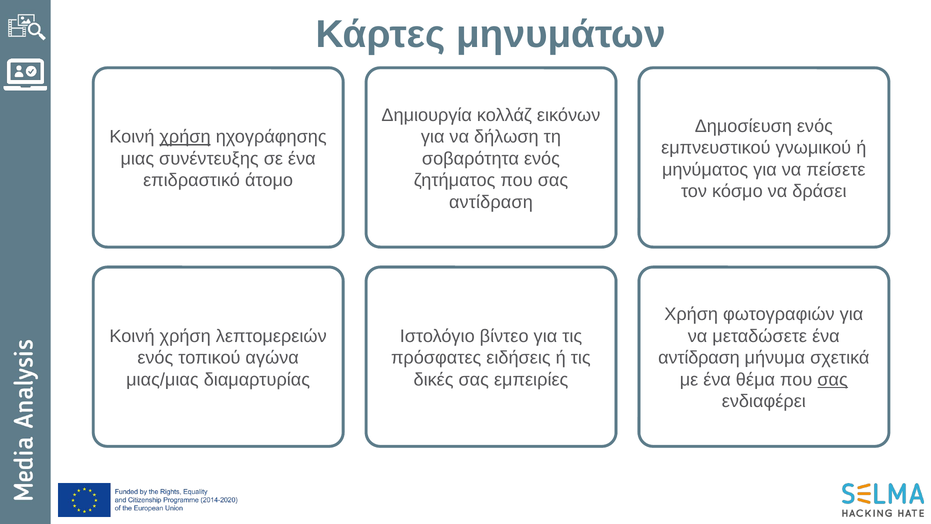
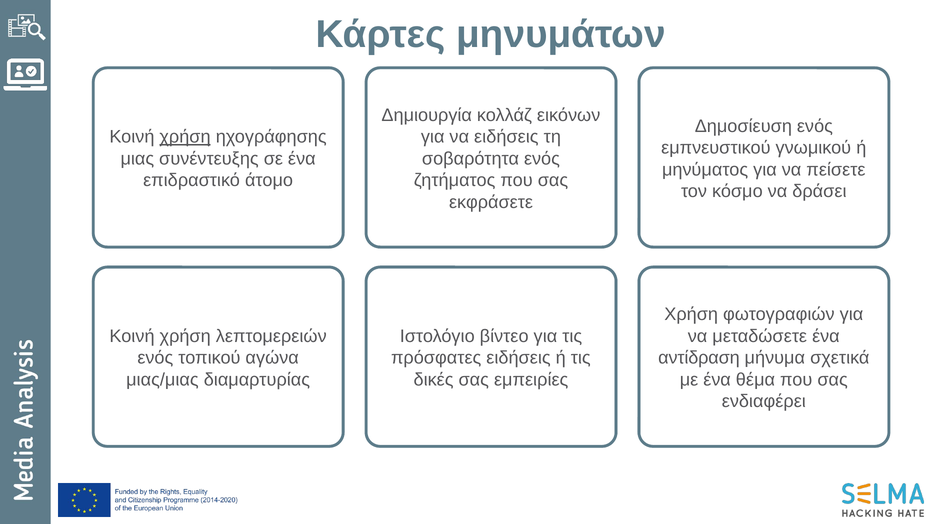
να δήλωση: δήλωση -> ειδήσεις (506, 137)
αντίδραση: αντίδραση -> εκφράσετε (491, 202)
σας underline: present -> none (833, 380)
